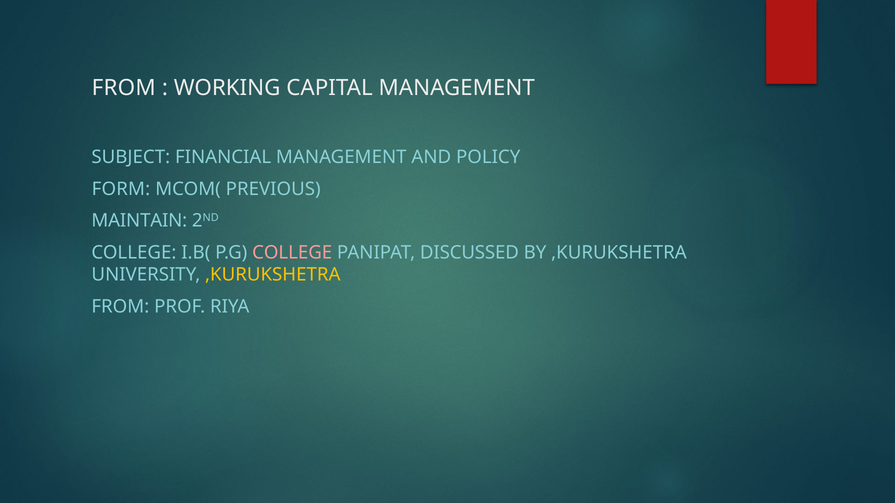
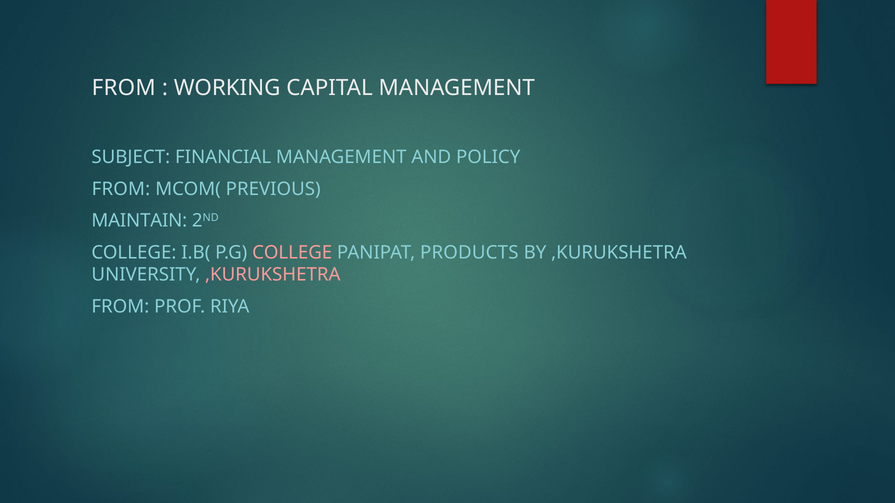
FORM: FORM -> FROM (121, 189)
DISCUSSED: DISCUSSED -> PRODUCTS (469, 253)
,KURUKSHETRA colour: yellow -> pink (273, 275)
